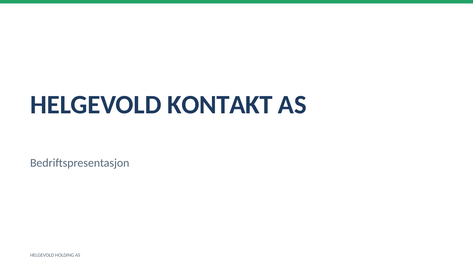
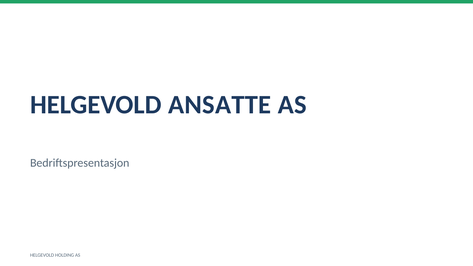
KONTAKT: KONTAKT -> ANSATTE (220, 105)
